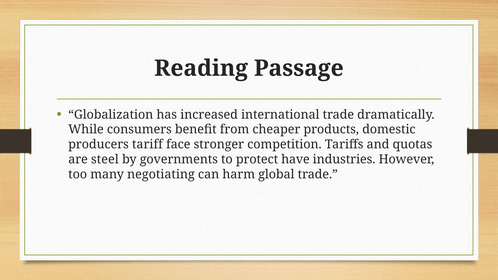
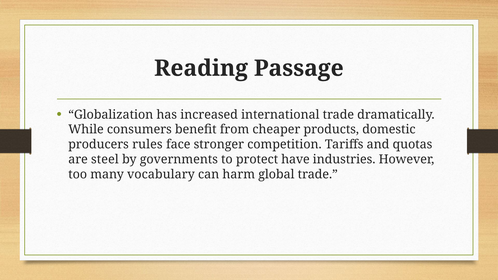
tariff: tariff -> rules (147, 145)
negotiating: negotiating -> vocabulary (161, 174)
